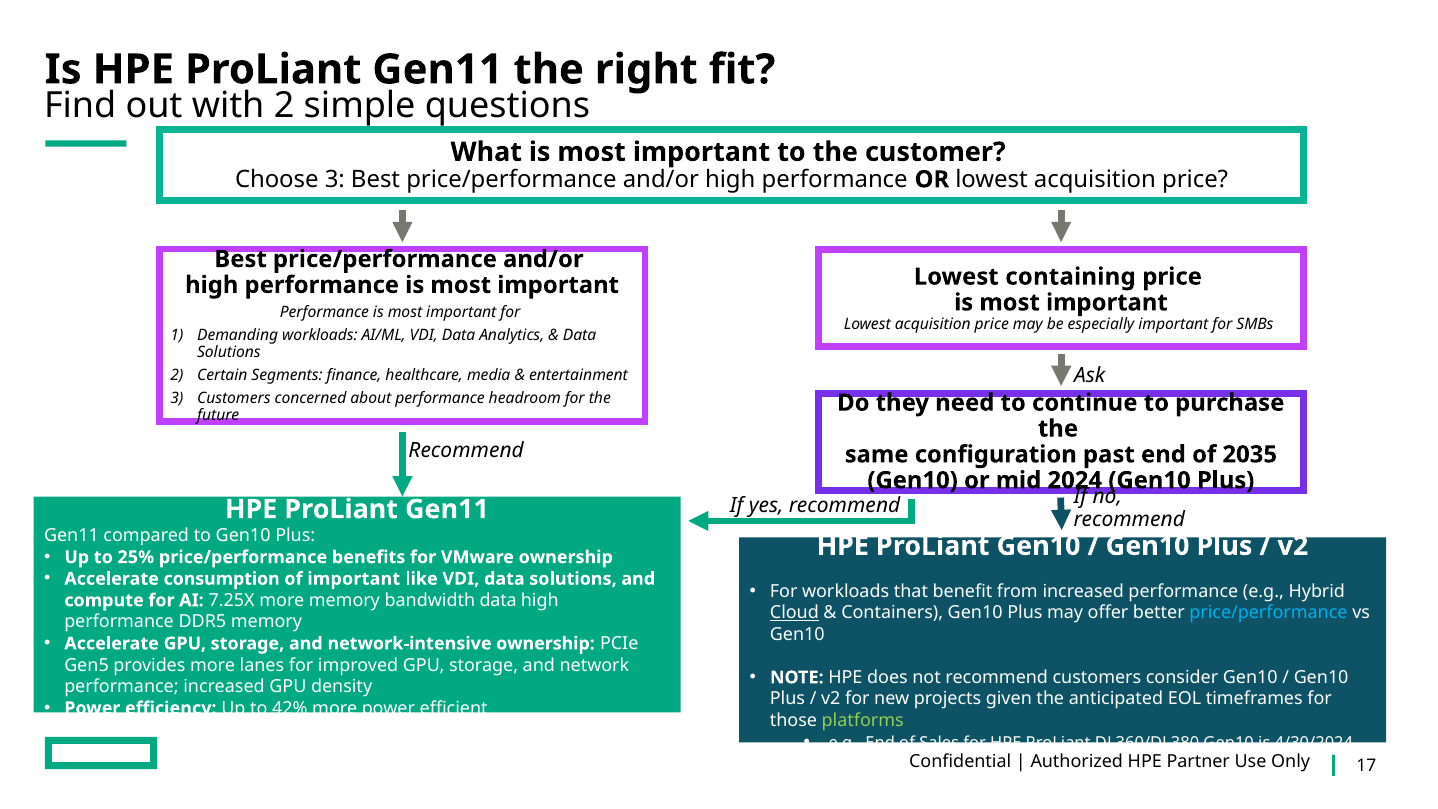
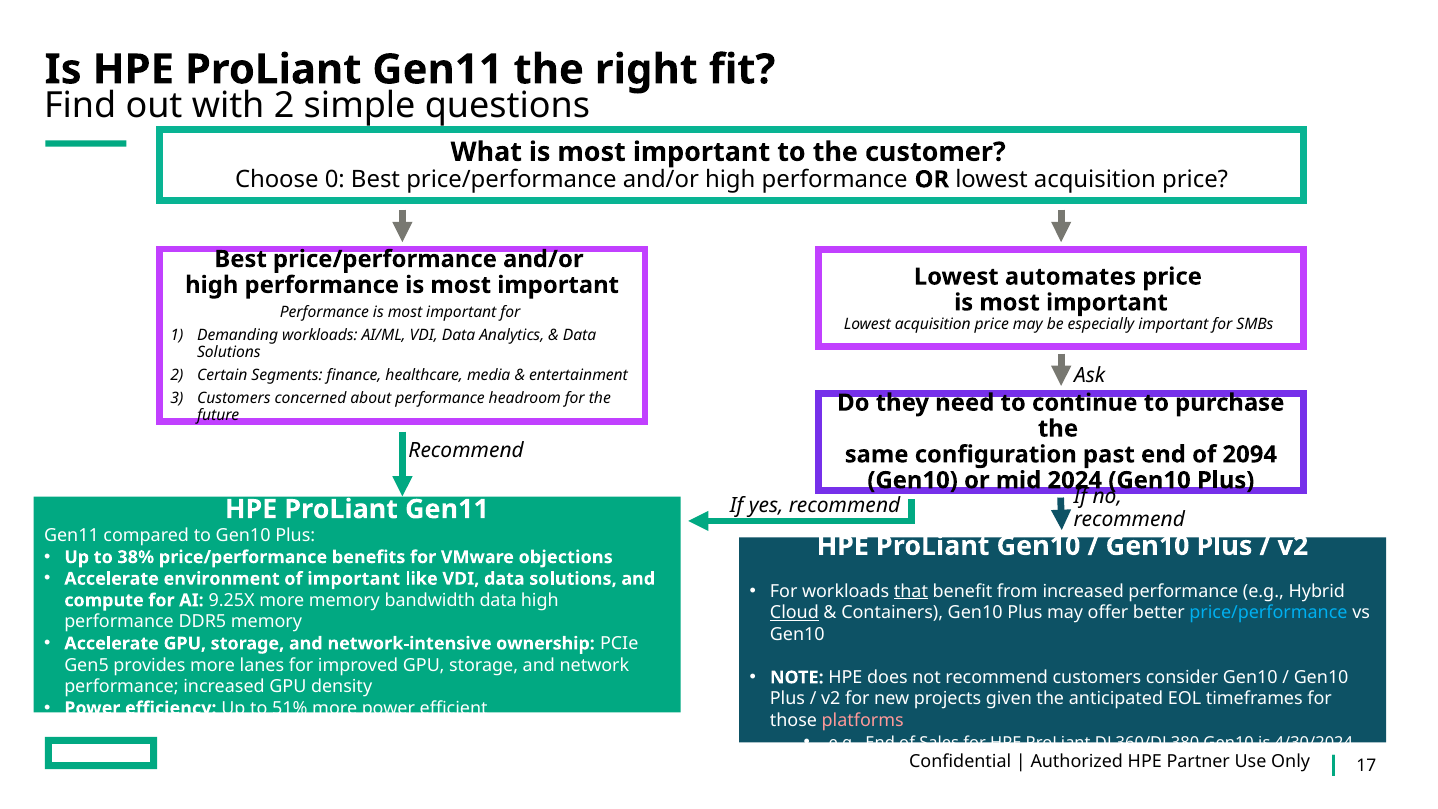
Choose 3: 3 -> 0 (335, 179)
containing: containing -> automates (1070, 277)
2035: 2035 -> 2094 (1250, 454)
25%: 25% -> 38% (136, 557)
VMware ownership: ownership -> objections (566, 557)
consumption: consumption -> environment (222, 579)
that underline: none -> present (911, 591)
7.25X: 7.25X -> 9.25X (232, 600)
42%: 42% -> 51% (290, 708)
platforms colour: light green -> pink (863, 721)
